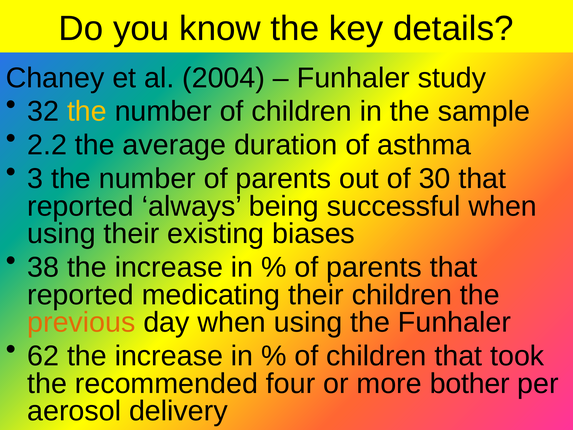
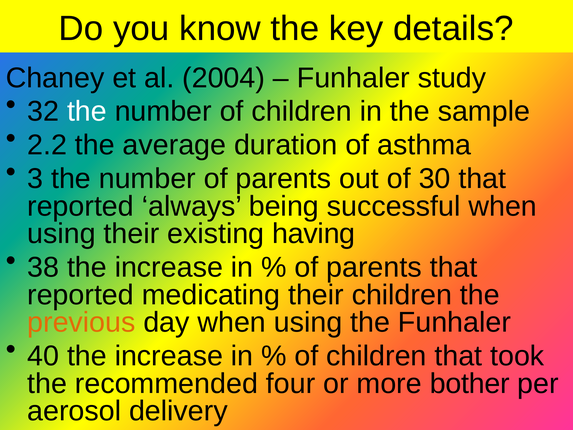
the colour: yellow -> white (87, 111)
biases: biases -> having (314, 234)
62: 62 -> 40 (43, 356)
